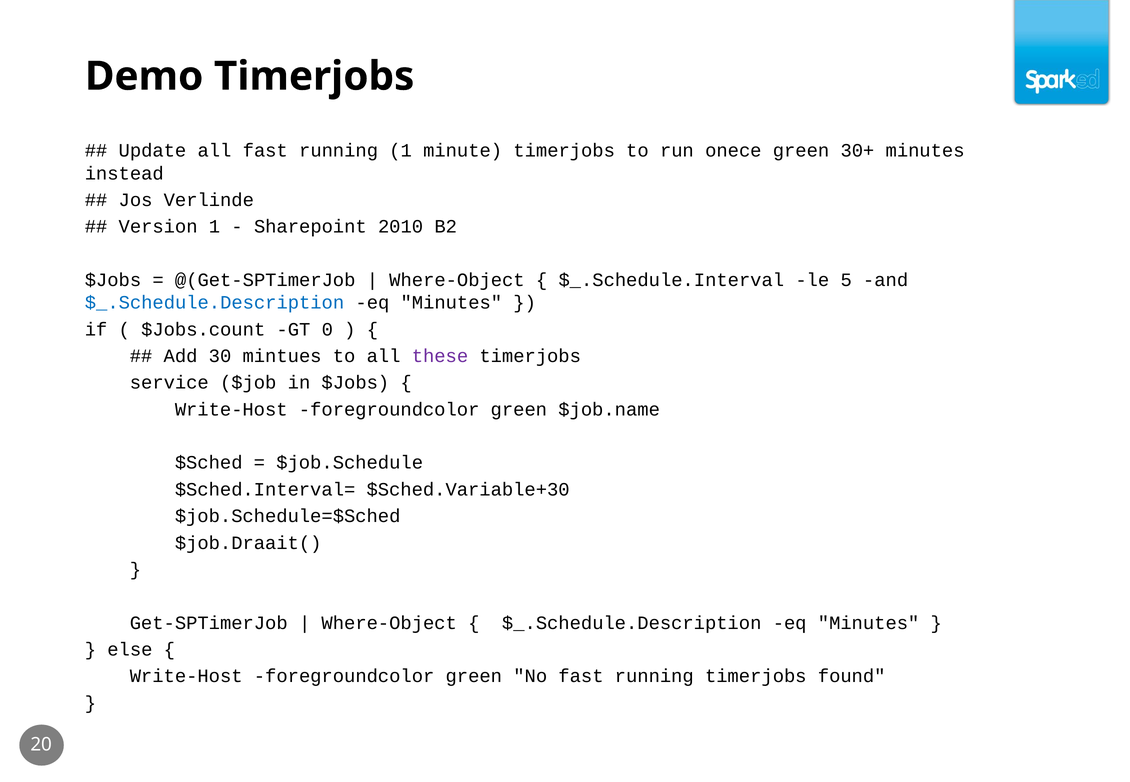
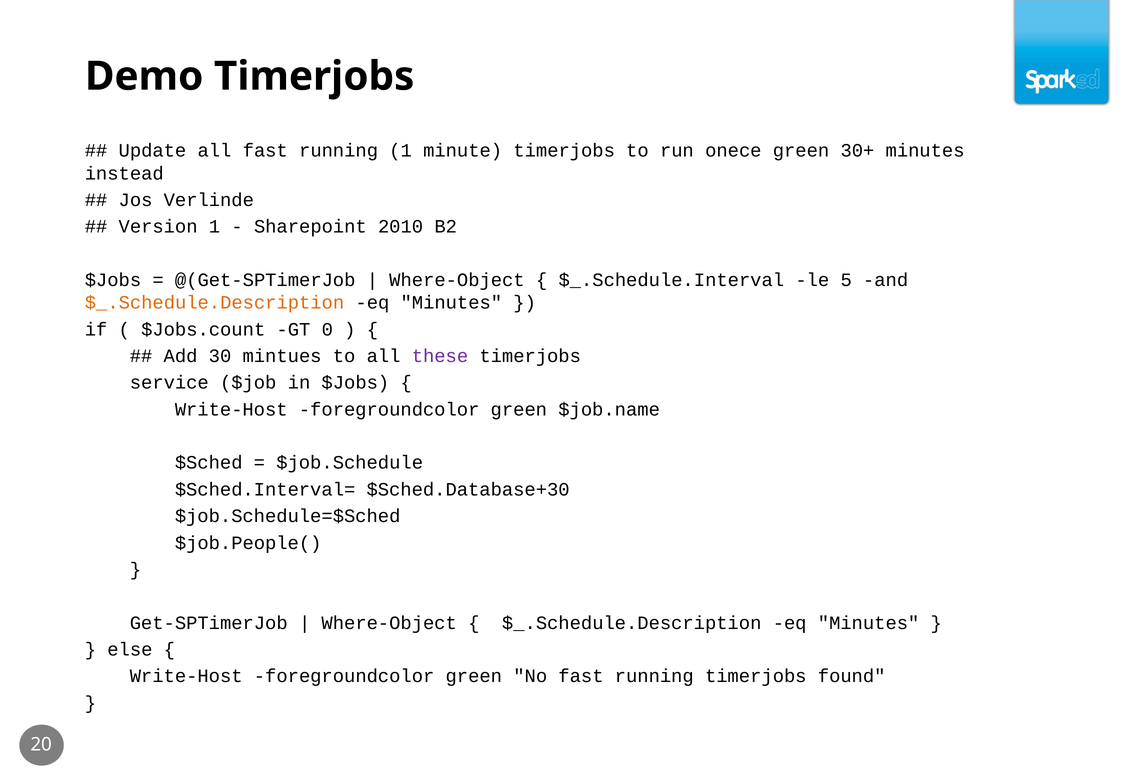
$_.Schedule.Description colour: blue -> orange (215, 303)
$Sched.Variable+30: $Sched.Variable+30 -> $Sched.Database+30 (468, 490)
$job.Draait(: $job.Draait( -> $job.People( (248, 543)
